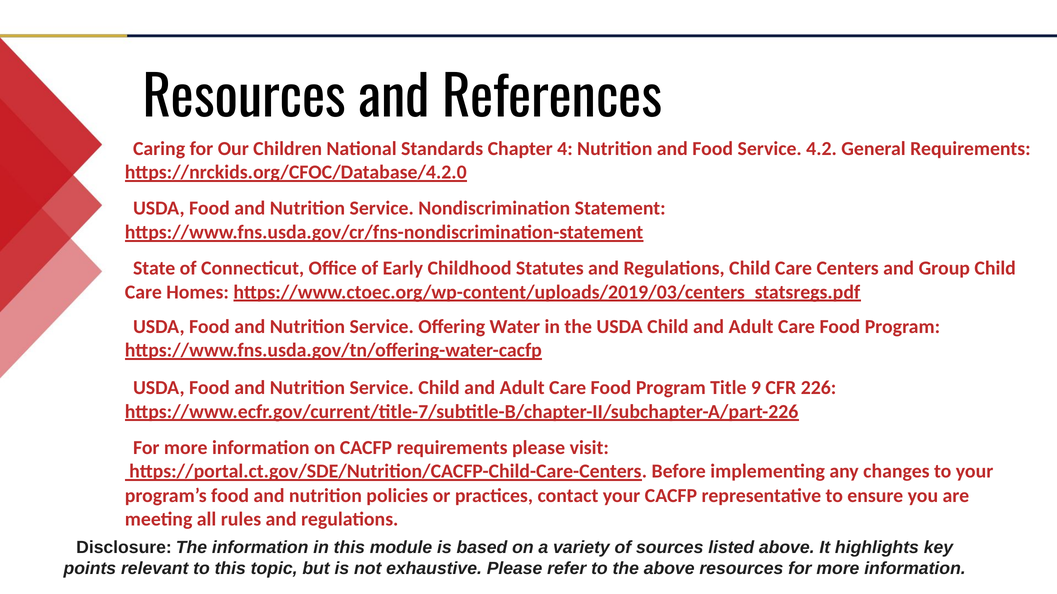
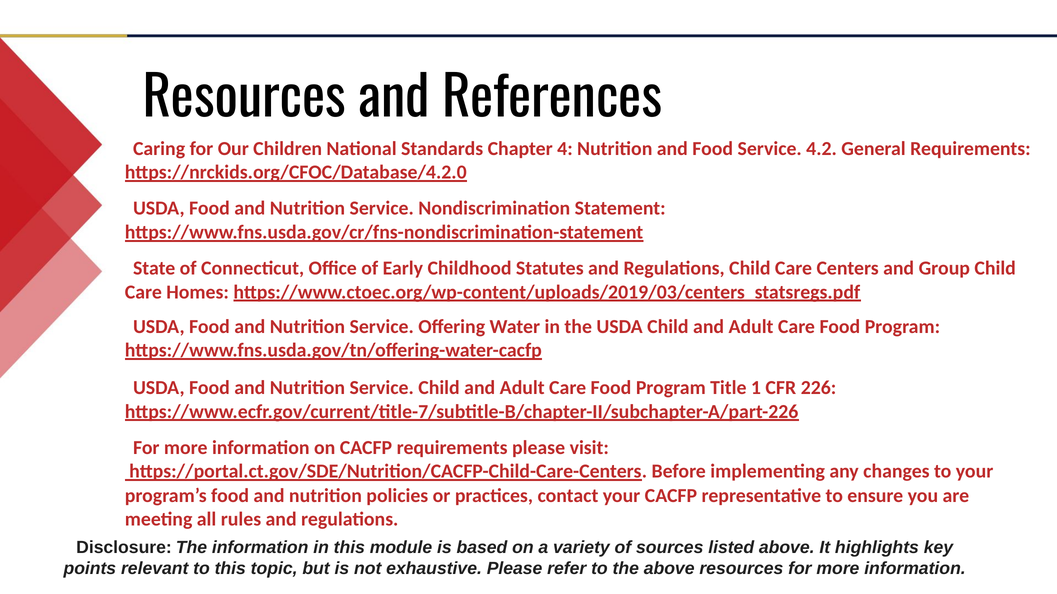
9: 9 -> 1 (756, 388)
